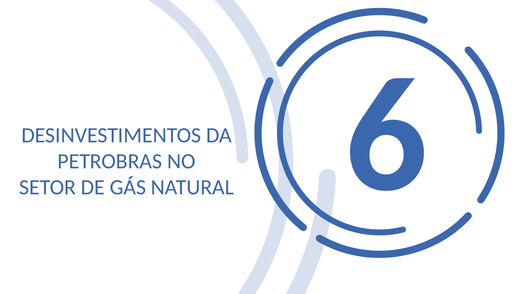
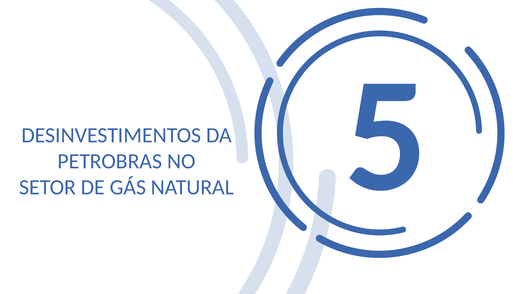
6: 6 -> 5 (386, 136)
